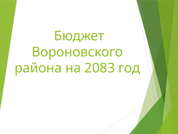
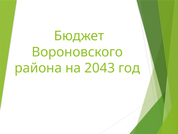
2083: 2083 -> 2043 (100, 68)
